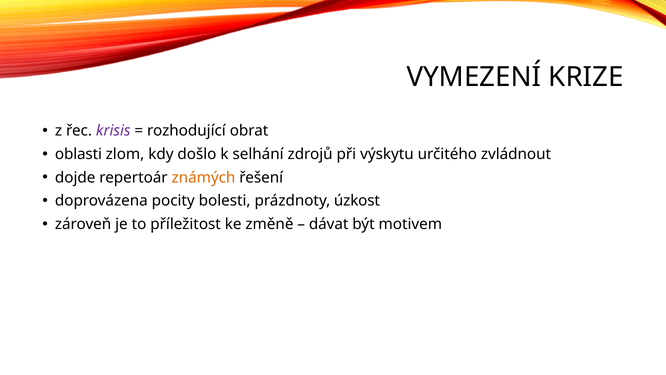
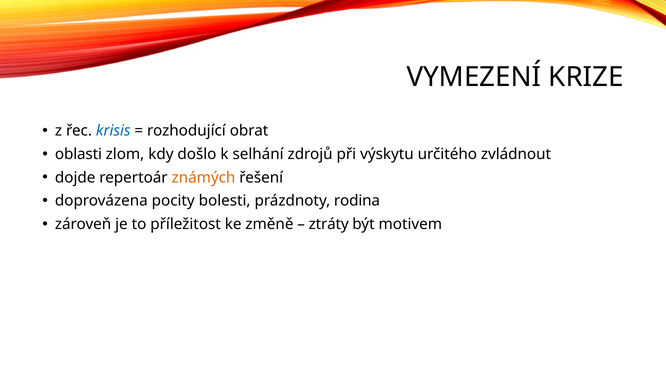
krisis colour: purple -> blue (113, 130)
úzkost: úzkost -> rodina (357, 201)
dávat: dávat -> ztráty (329, 224)
